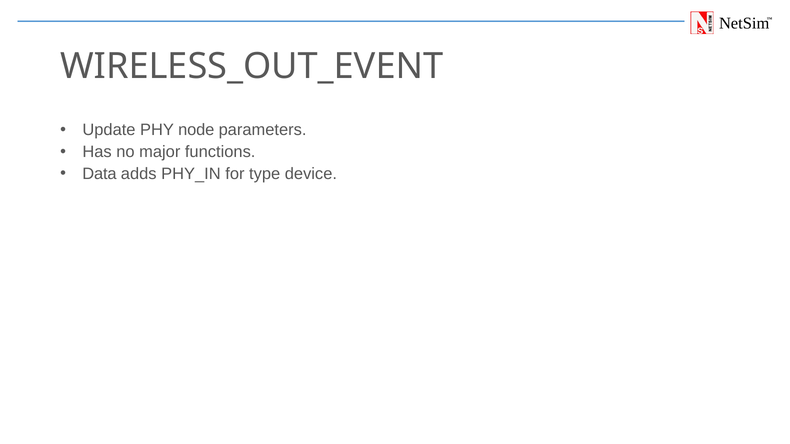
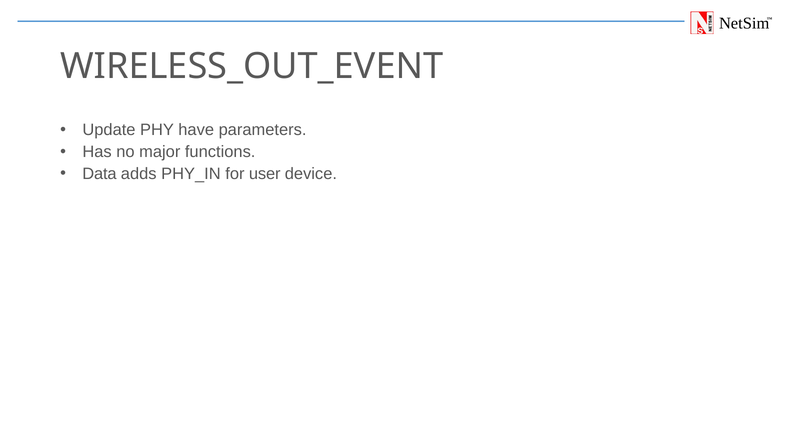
node: node -> have (196, 130)
type: type -> user (265, 174)
